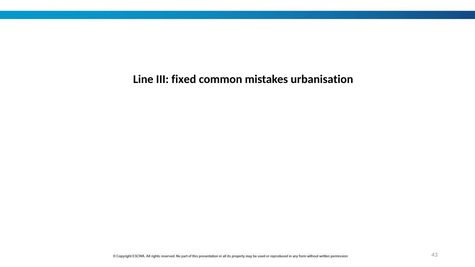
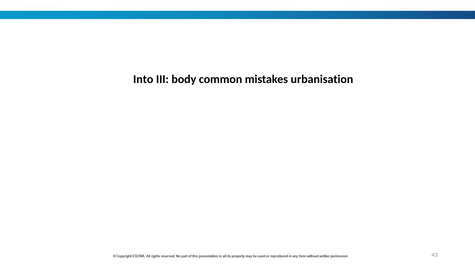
Line: Line -> Into (143, 79)
fixed: fixed -> body (184, 79)
